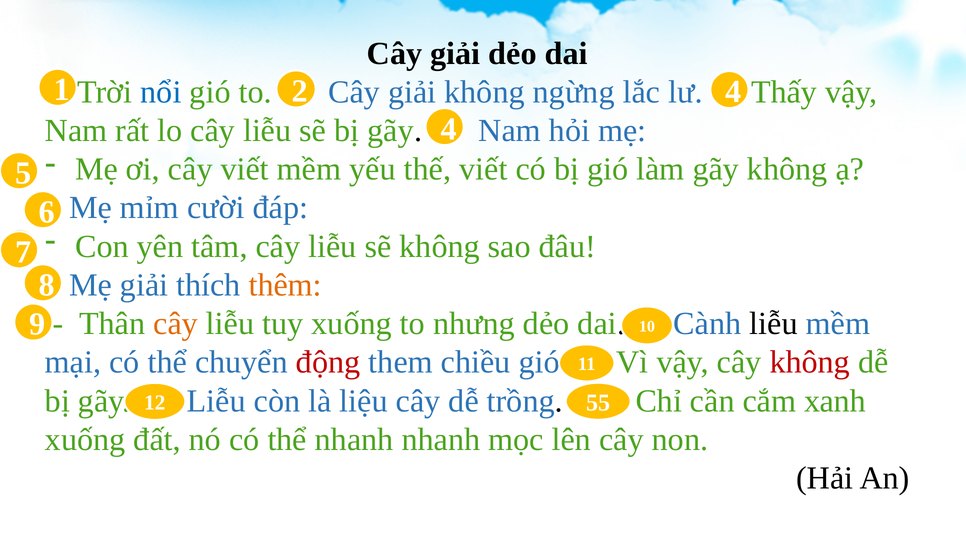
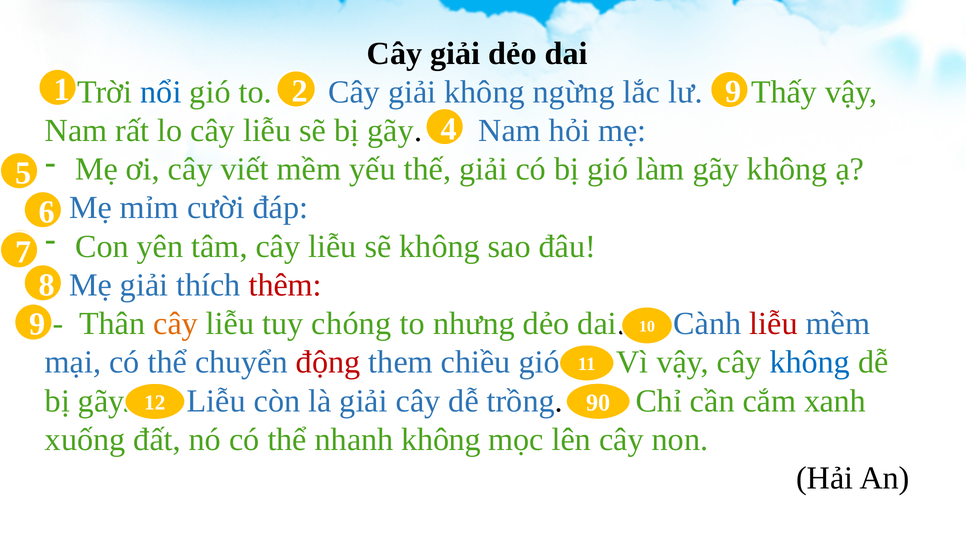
2 4: 4 -> 9 (733, 92)
thế viết: viết -> giải (483, 169)
thêm colour: orange -> red (285, 285)
tuy xuống: xuống -> chóng (351, 324)
liễu colour: black -> red (774, 324)
không colour: red -> blue (810, 363)
là liệu: liệu -> giải (364, 401)
55: 55 -> 90 (598, 403)
nhanh nhanh: nhanh -> không (441, 440)
